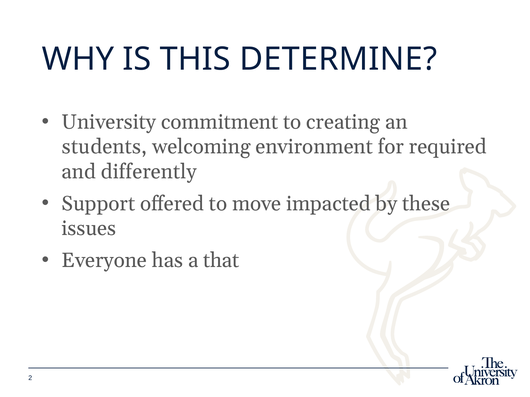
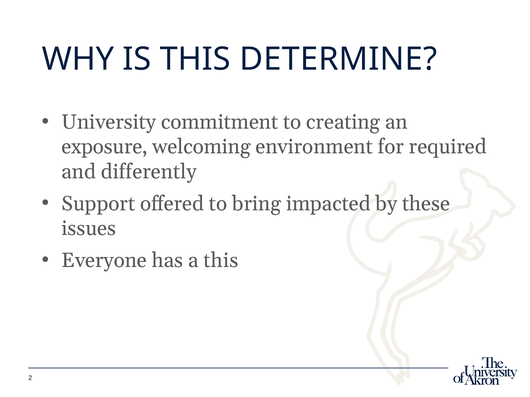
students: students -> exposure (105, 147)
move: move -> bring (257, 204)
a that: that -> this (221, 261)
